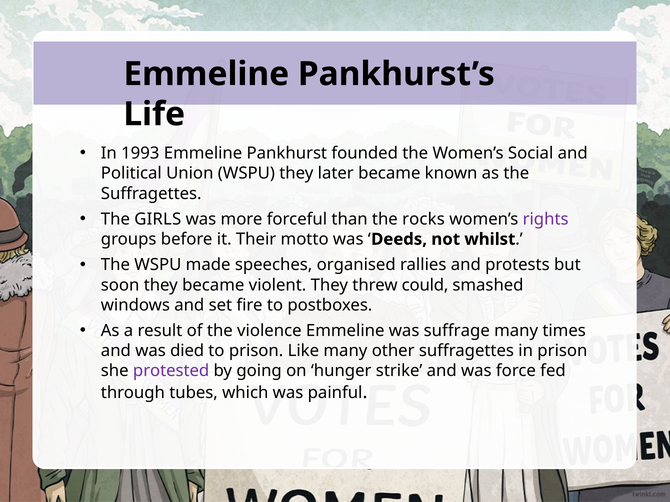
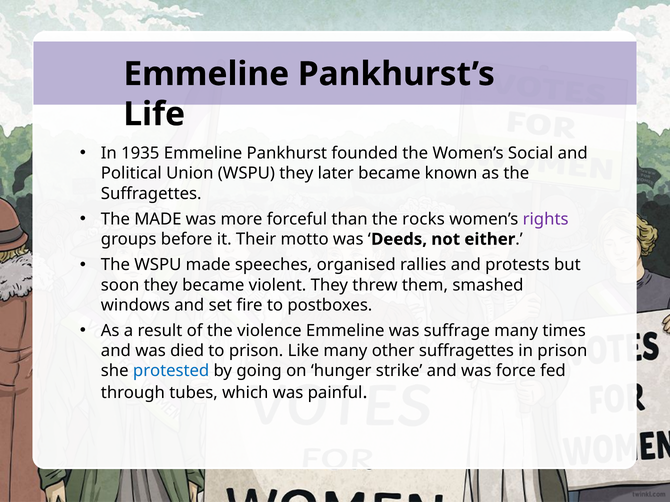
1993: 1993 -> 1935 (140, 153)
The GIRLS: GIRLS -> MADE (158, 219)
whilst: whilst -> either (490, 239)
could: could -> them (425, 285)
protested colour: purple -> blue (171, 371)
